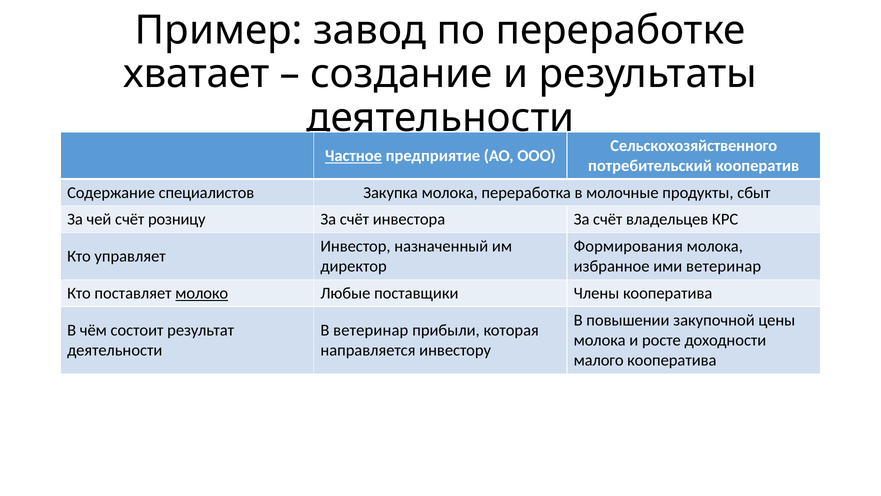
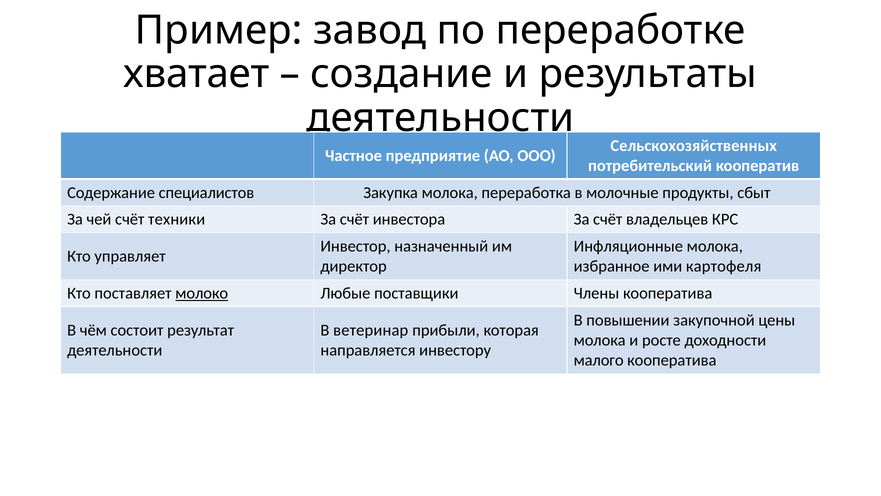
Сельскохозяйственного: Сельскохозяйственного -> Сельскохозяйственных (694, 146)
Частное underline: present -> none (354, 156)
розницу: розницу -> техники (177, 219)
Формирования: Формирования -> Инфляционные (628, 246)
ими ветеринар: ветеринар -> картофеля (724, 266)
